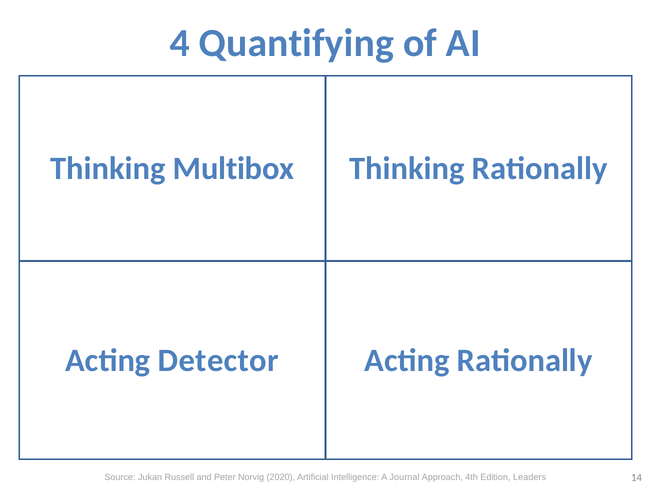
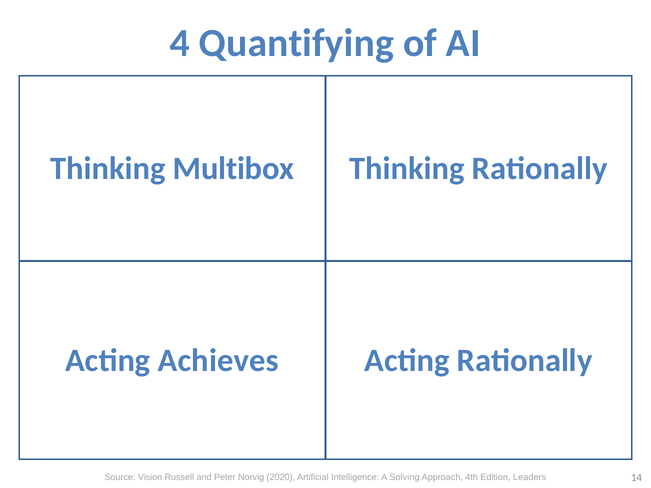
Detector: Detector -> Achieves (218, 361)
Jukan: Jukan -> Vision (150, 478)
Journal: Journal -> Solving (405, 478)
